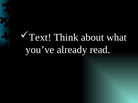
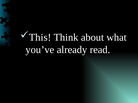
Text: Text -> This (40, 38)
